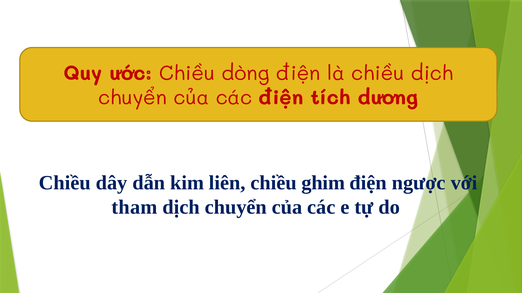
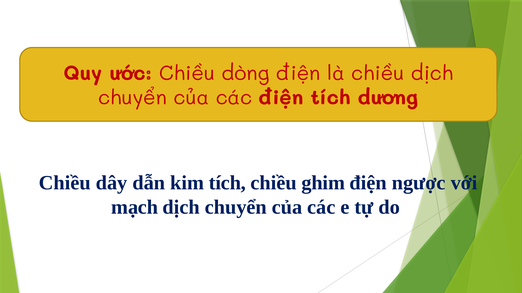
kim liên: liên -> tích (227, 183)
tham: tham -> mạch (135, 208)
